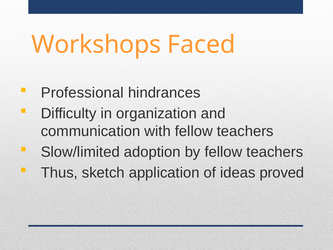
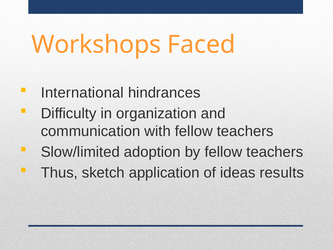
Professional: Professional -> International (82, 93)
proved: proved -> results (282, 173)
